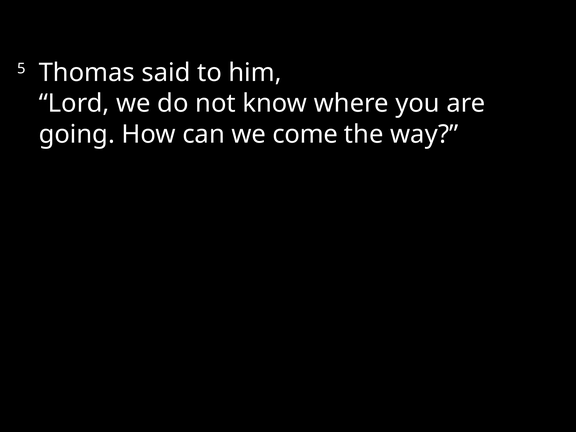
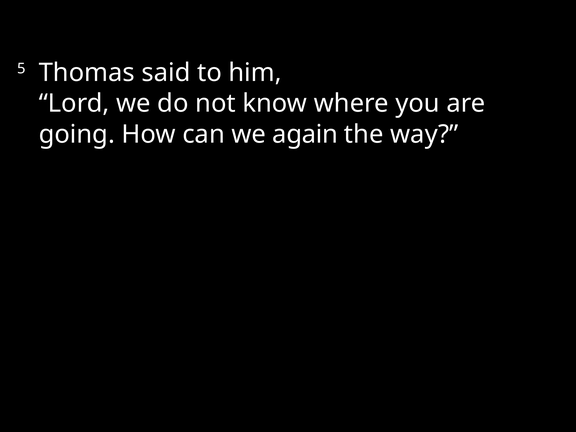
come: come -> again (305, 134)
